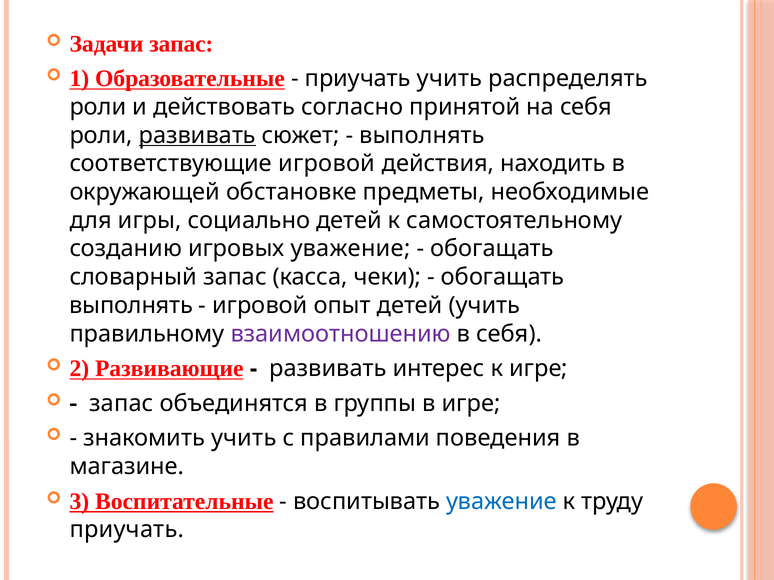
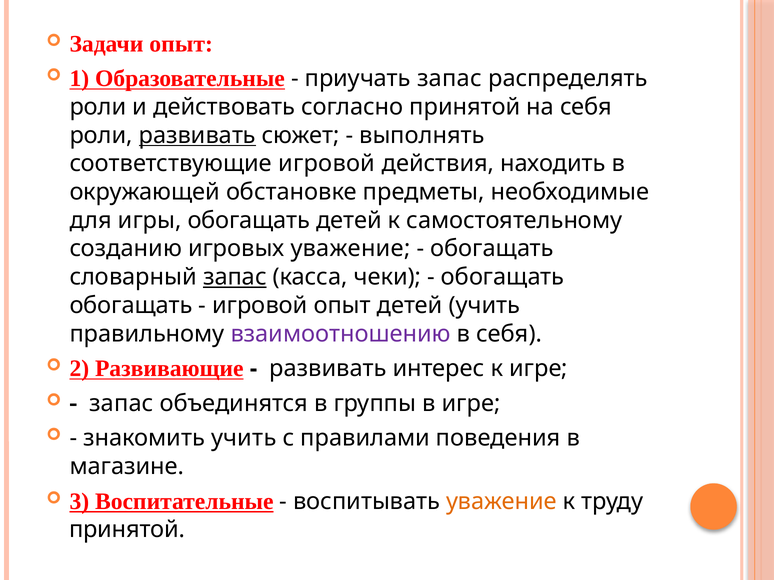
Задачи запас: запас -> опыт (181, 44)
приучать учить: учить -> запас (449, 79)
игры социально: социально -> обогащать (249, 221)
запас underline: none -> present (235, 277)
выполнять: выполнять -> обогащать (131, 306)
уважение colour: blue -> orange (501, 502)
приучать: приучать -> принятой (127, 530)
